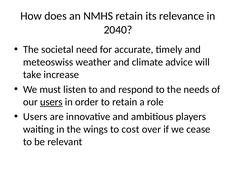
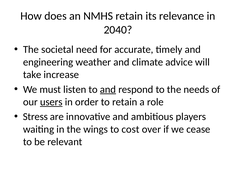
meteoswiss: meteoswiss -> engineering (48, 62)
and underline: none -> present (108, 89)
Users: Users -> Stress (35, 117)
